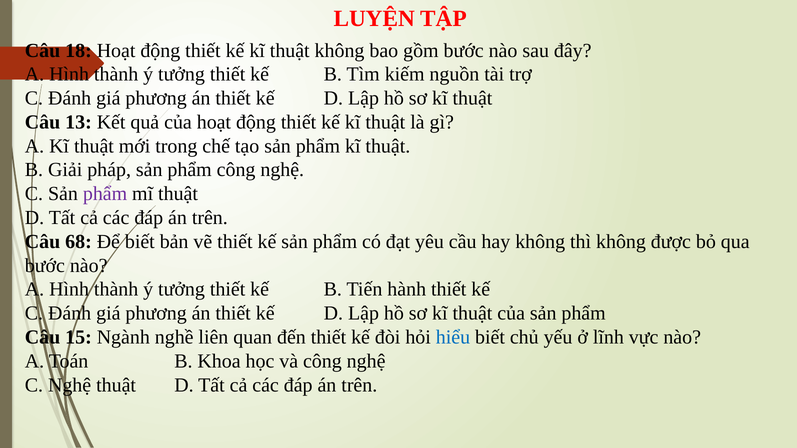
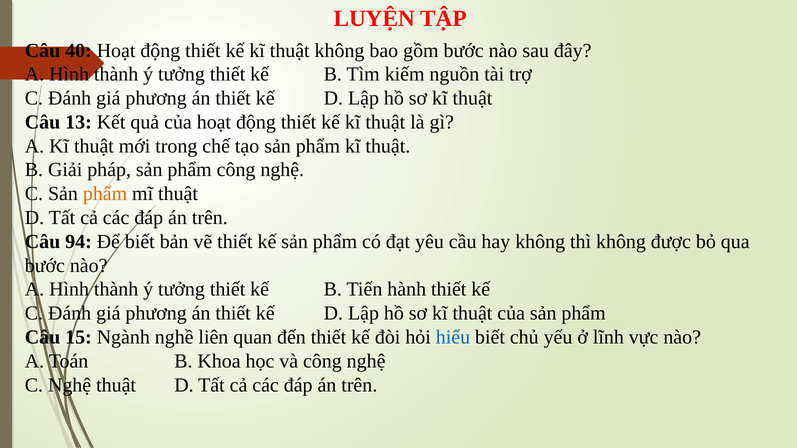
18: 18 -> 40 (78, 50)
phẩm colour: purple -> orange (105, 194)
68: 68 -> 94 (78, 242)
